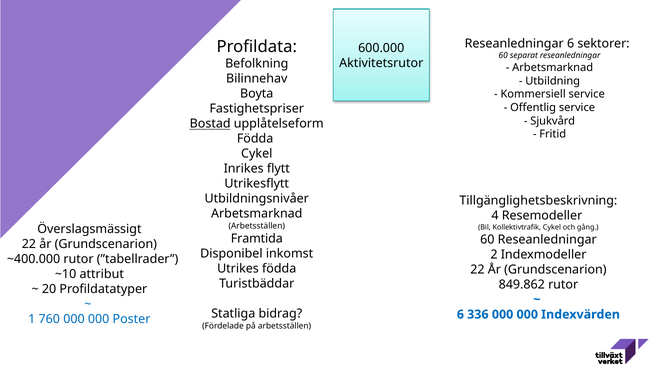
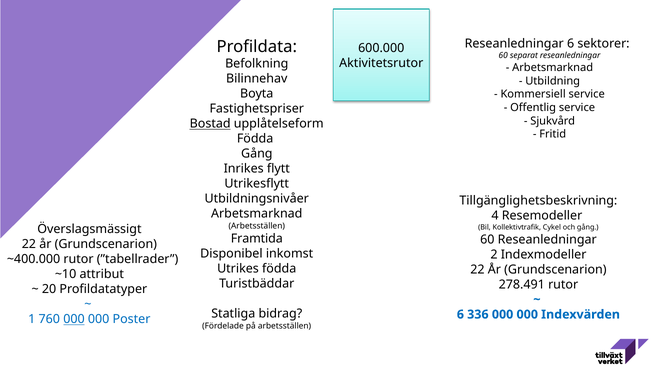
Cykel: Cykel -> Gång (257, 154)
849.862: 849.862 -> 278.491 (522, 285)
000 underline: none -> present (74, 319)
